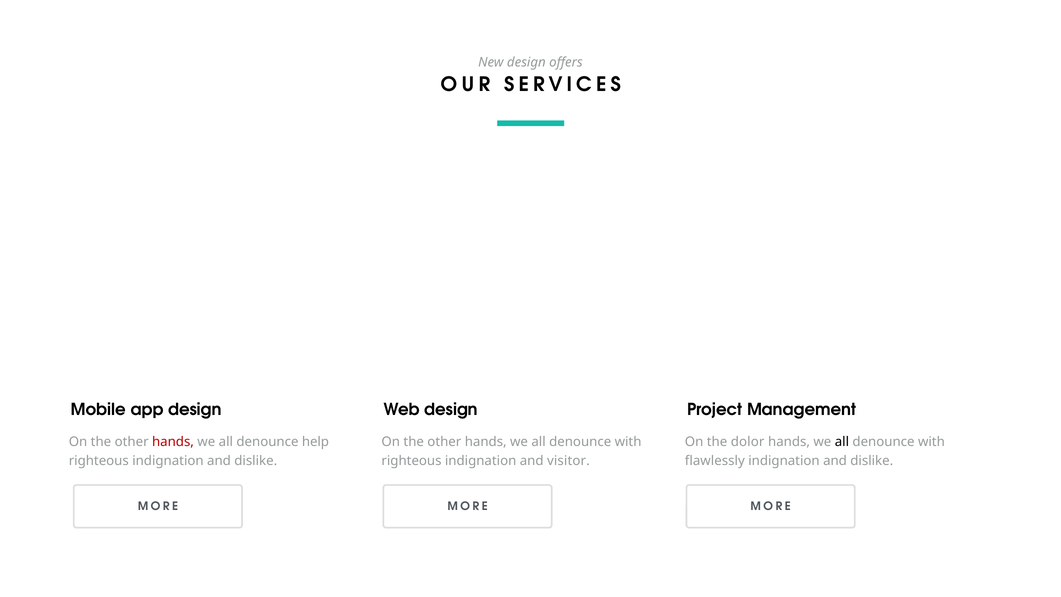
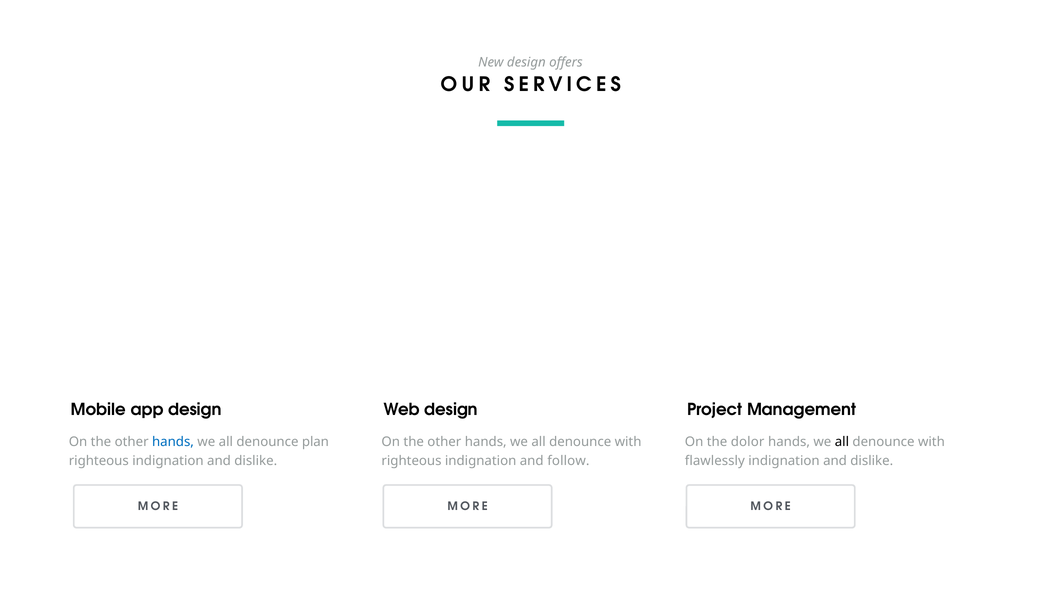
hands colour: red -> blue (173, 442)
help: help -> plan (315, 442)
visitor: visitor -> follow (568, 461)
